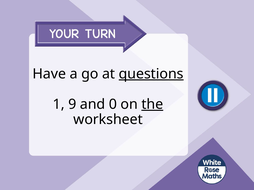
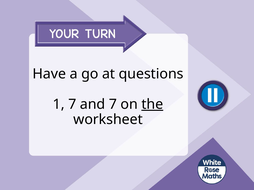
questions underline: present -> none (151, 74)
1 9: 9 -> 7 (72, 105)
and 0: 0 -> 7 (113, 105)
